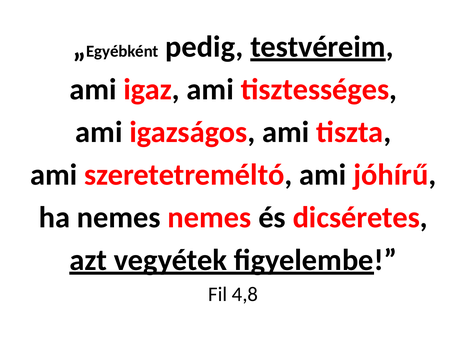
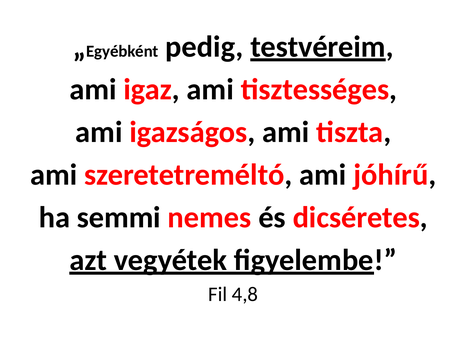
ha nemes: nemes -> semmi (119, 218)
